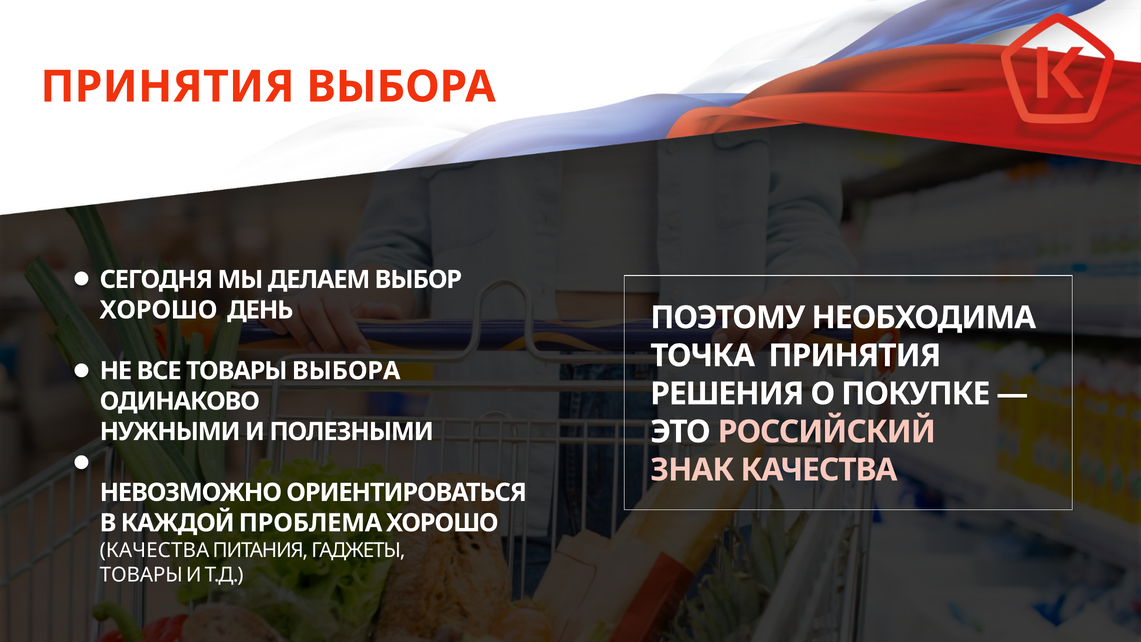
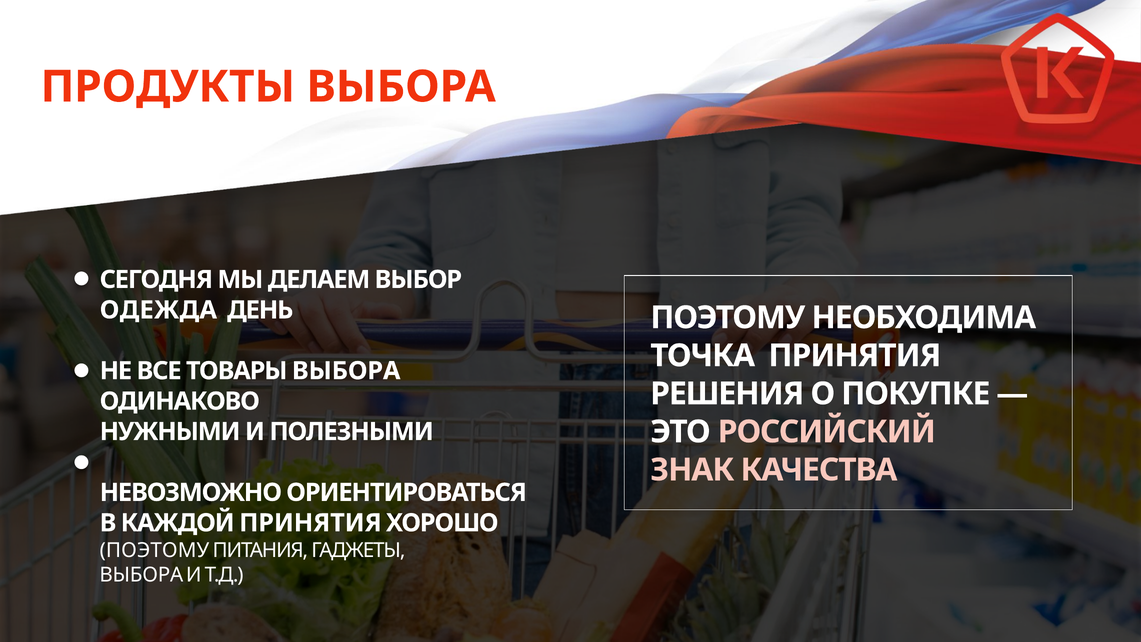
ПРИНЯТИЯ: ПРИНЯТИЯ -> ПРОДУКТЫ (168, 87)
ХОРОШО: ХОРОШО -> ОДЕЖДА (158, 310)
КАЖДОЙ ПРОБЛЕМА: ПРОБЛЕМА -> ПРИНЯТИЯ (310, 523)
КАЧЕСТВА: КАЧЕСТВА -> ПОЭТОМУ (154, 550)
ТОВАРЫ: ТОВАРЫ -> ВЫБОРА (141, 575)
